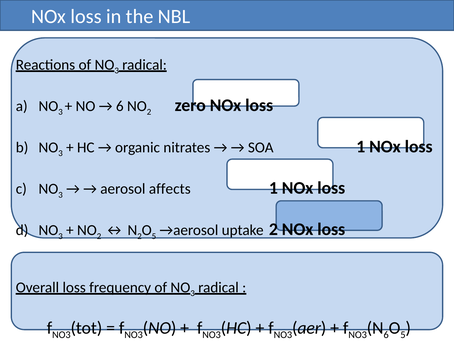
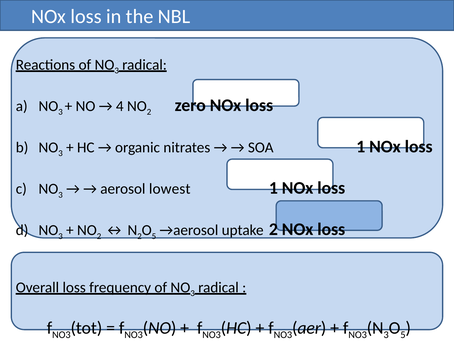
6: 6 -> 4 (120, 106)
affects: affects -> lowest (170, 189)
6: 6 -> 3 (386, 334)
